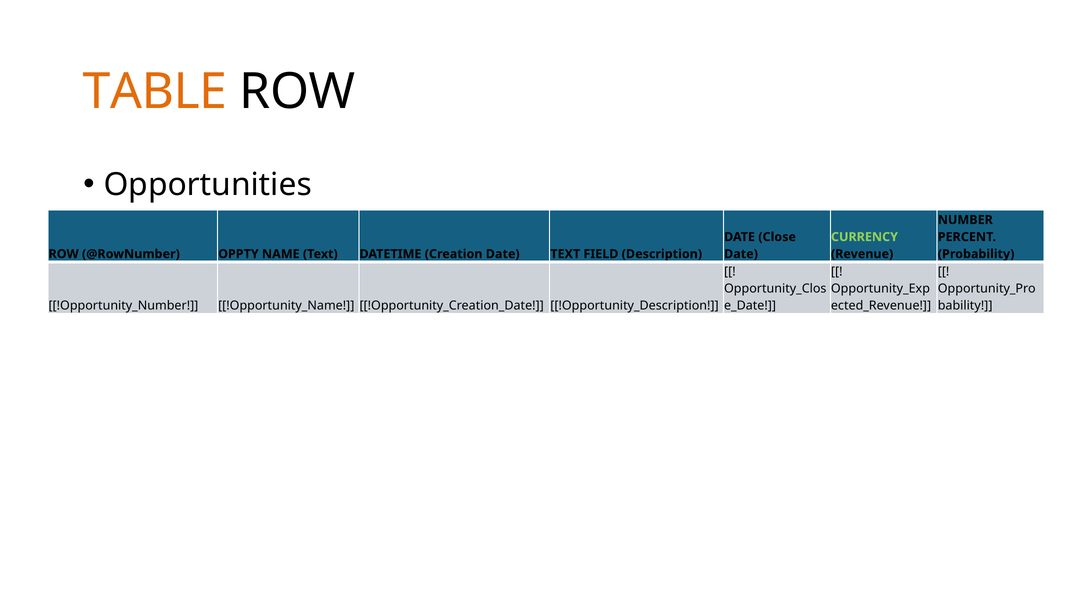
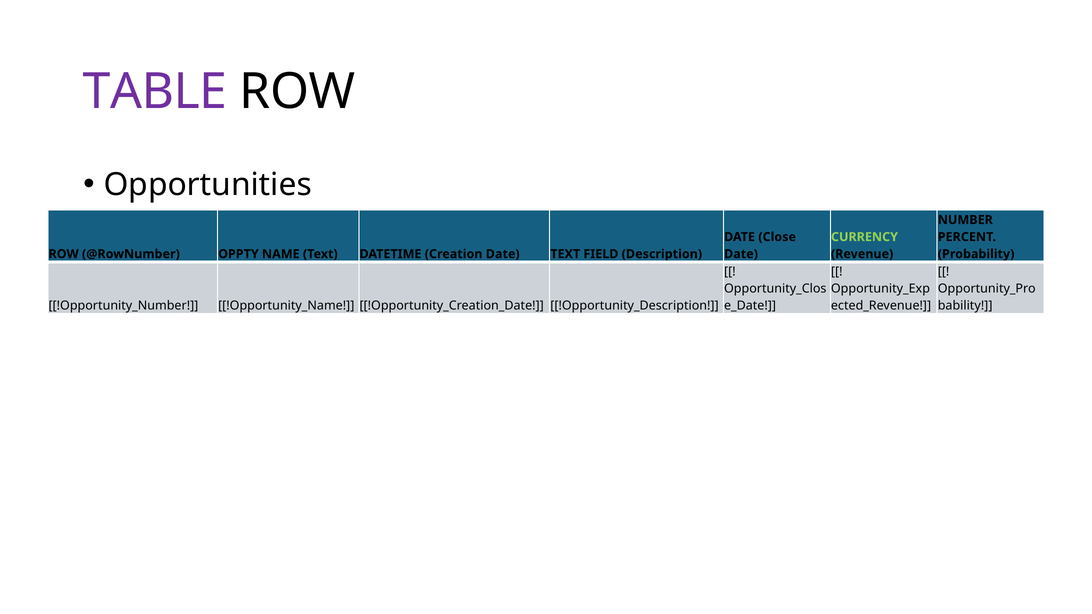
TABLE colour: orange -> purple (155, 92)
